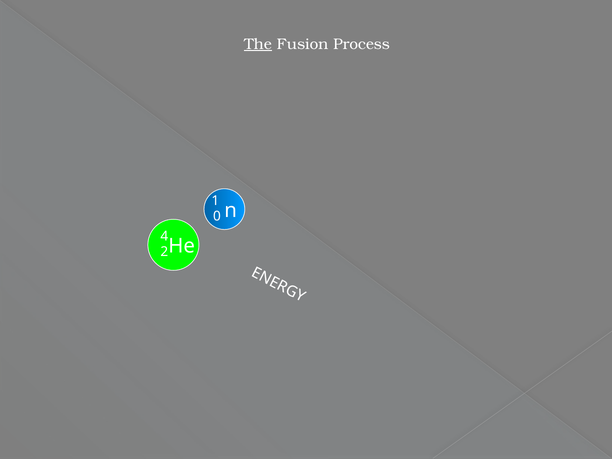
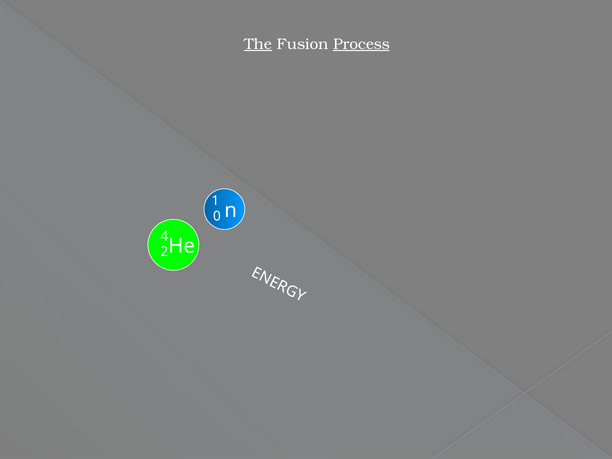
Process underline: none -> present (361, 44)
